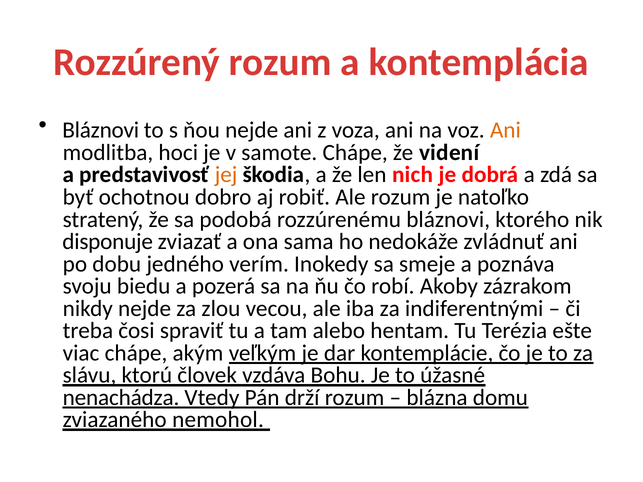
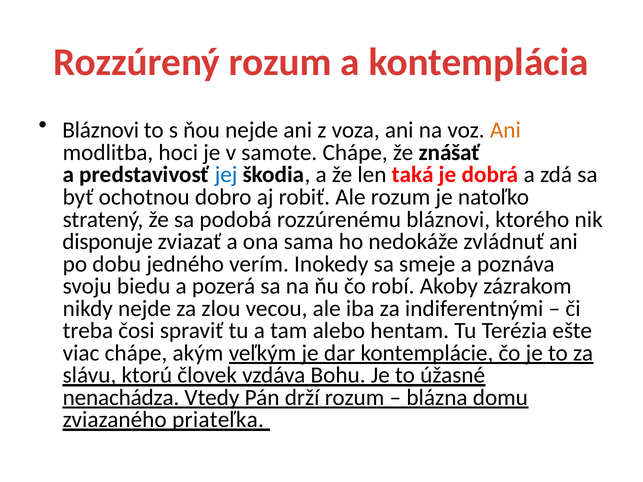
videní: videní -> znášať (449, 153)
jej colour: orange -> blue (226, 175)
nich: nich -> taká (413, 175)
nemohol: nemohol -> priateľka (218, 420)
